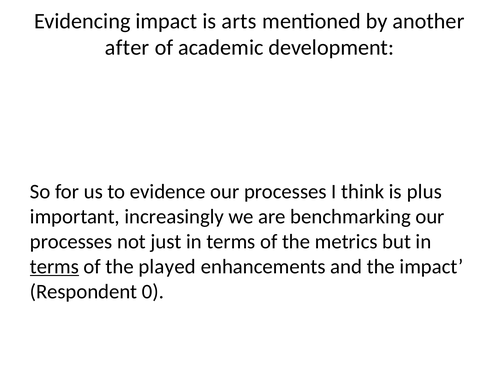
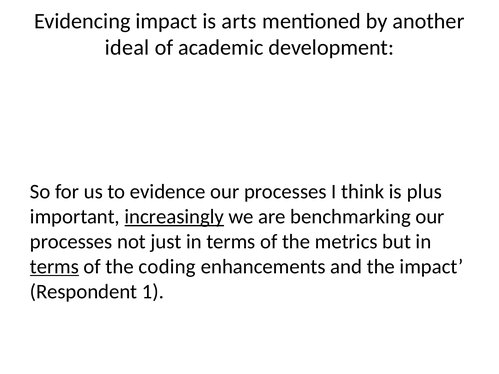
after: after -> ideal (127, 48)
increasingly underline: none -> present (174, 217)
played: played -> coding (167, 267)
0: 0 -> 1 (153, 292)
